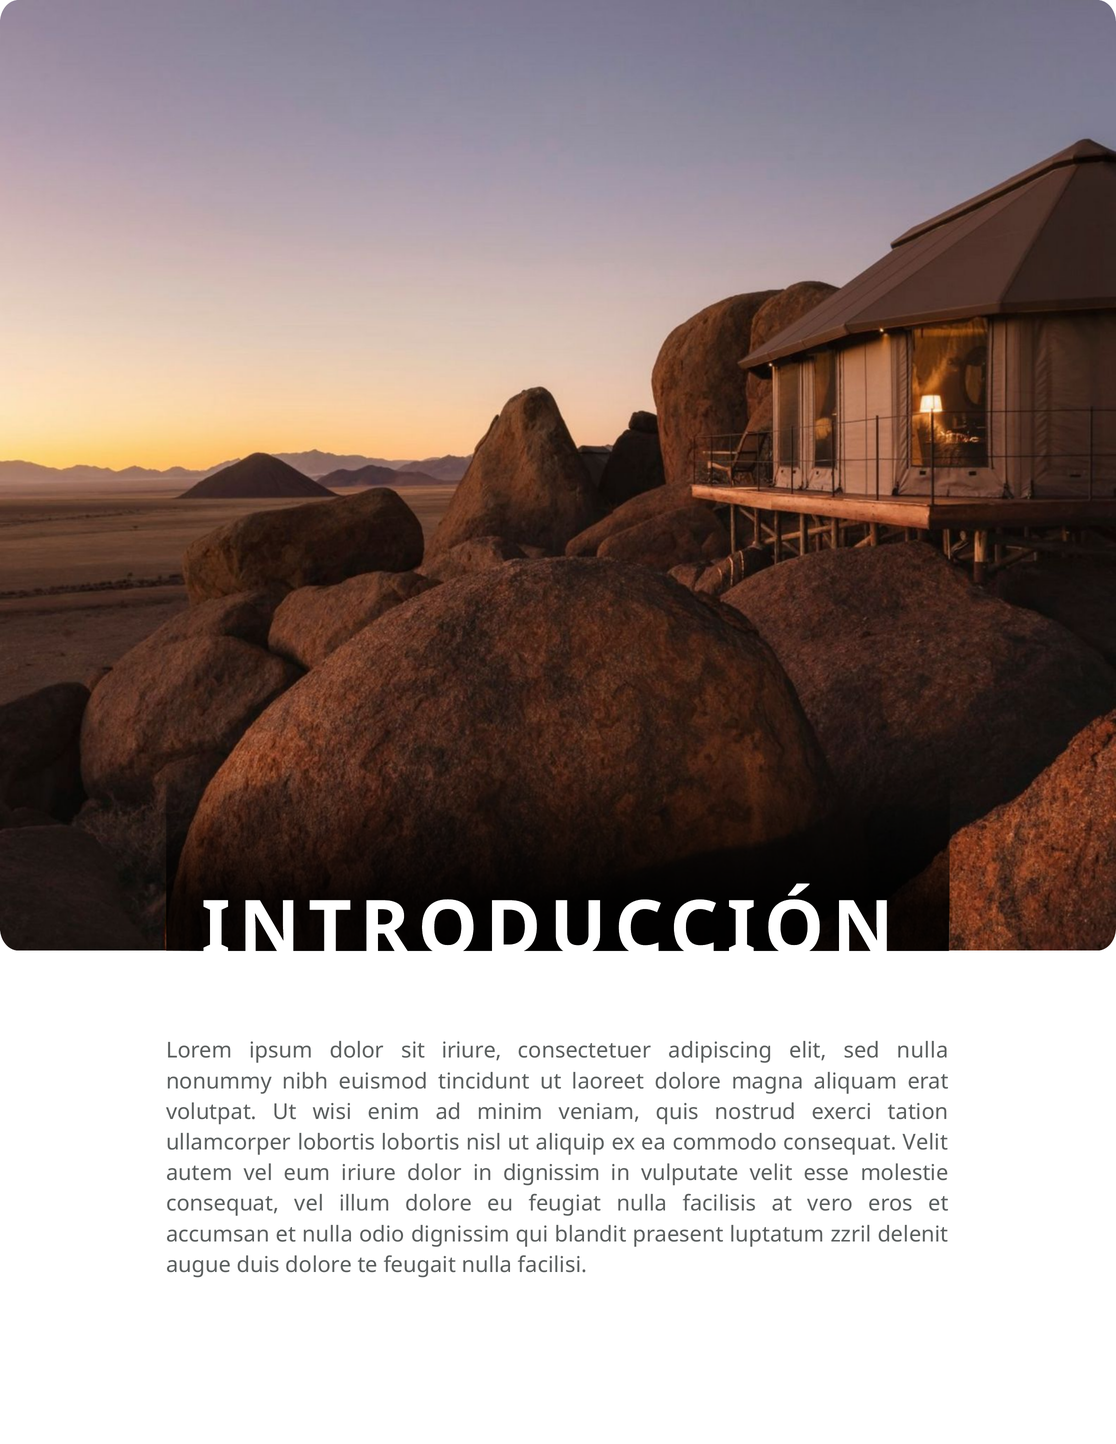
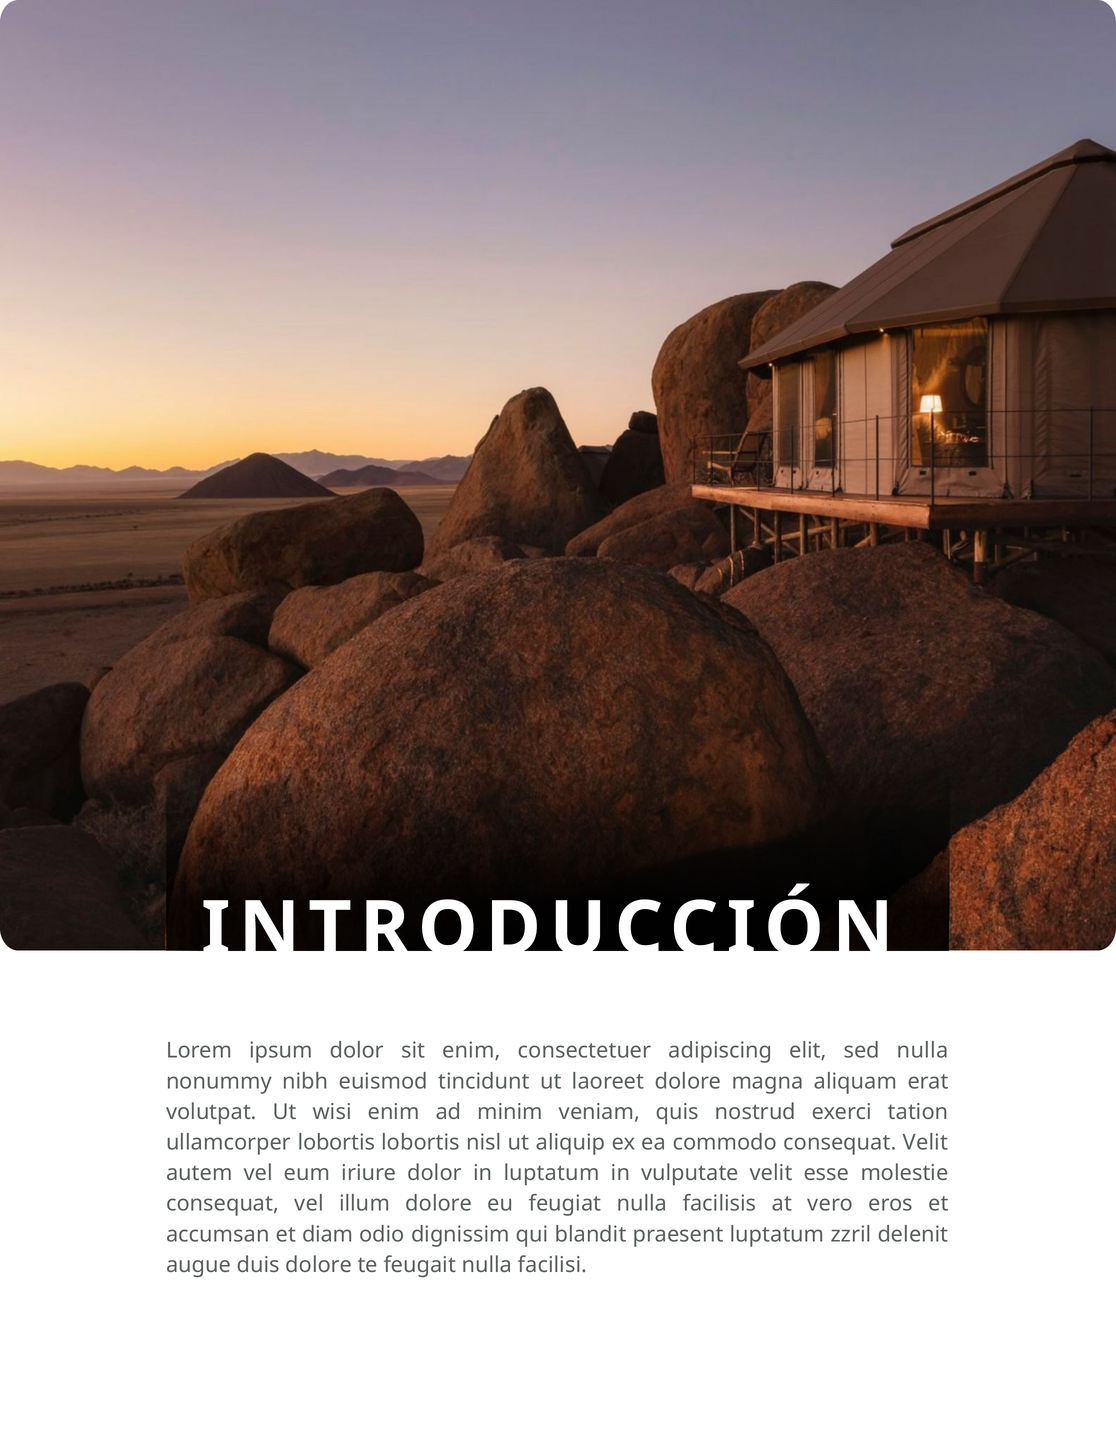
sit iriure: iriure -> enim (471, 1051)
in dignissim: dignissim -> luptatum (552, 1173)
et nulla: nulla -> diam (328, 1235)
